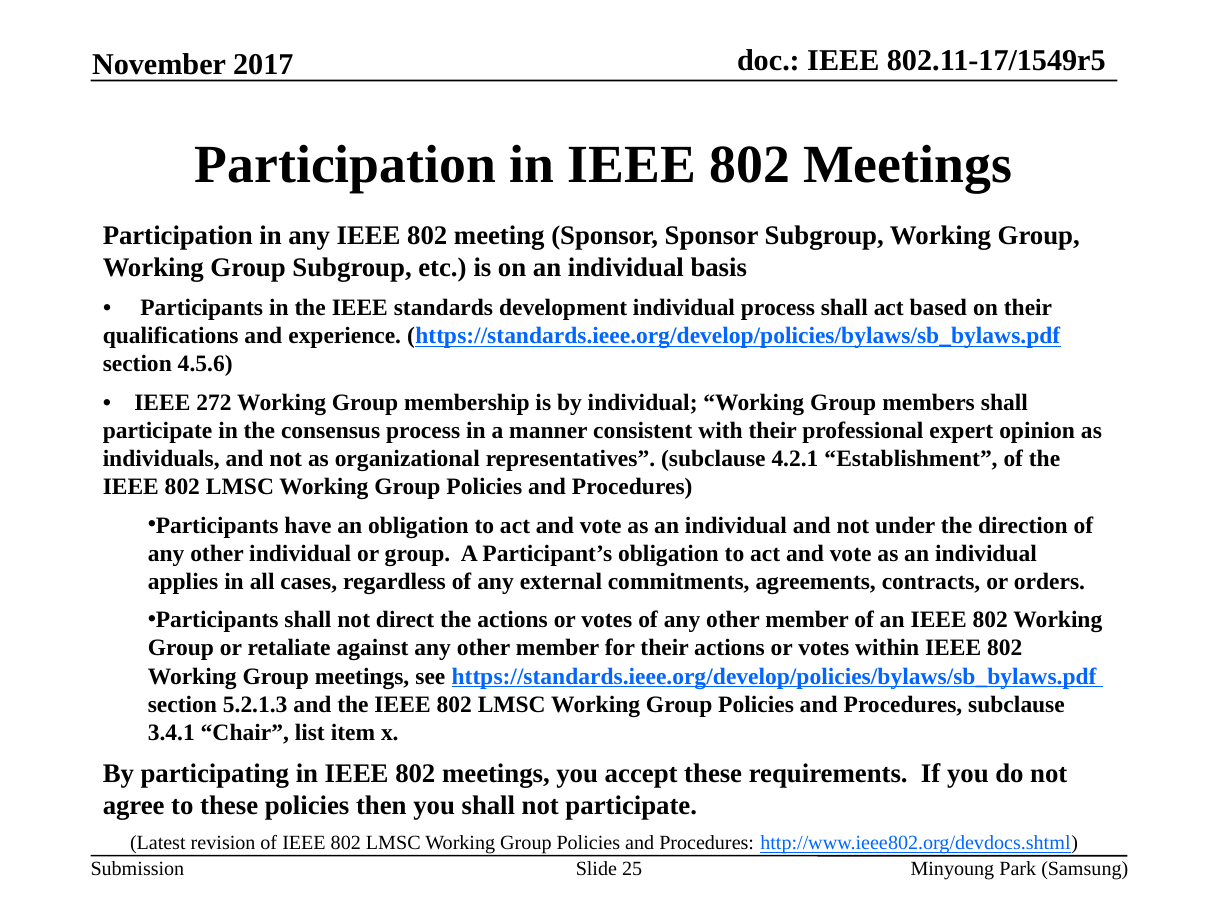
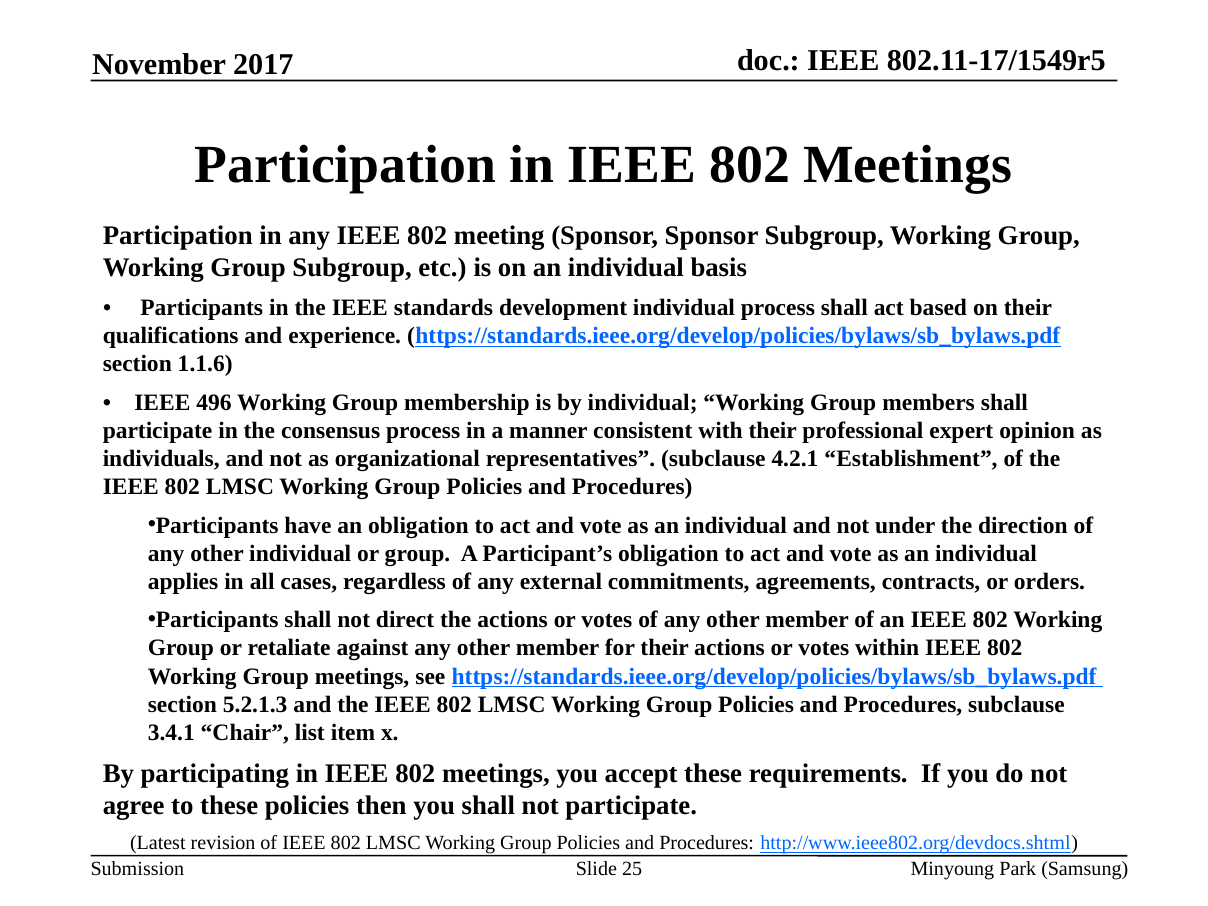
4.5.6: 4.5.6 -> 1.1.6 (205, 364)
272: 272 -> 496 (214, 402)
